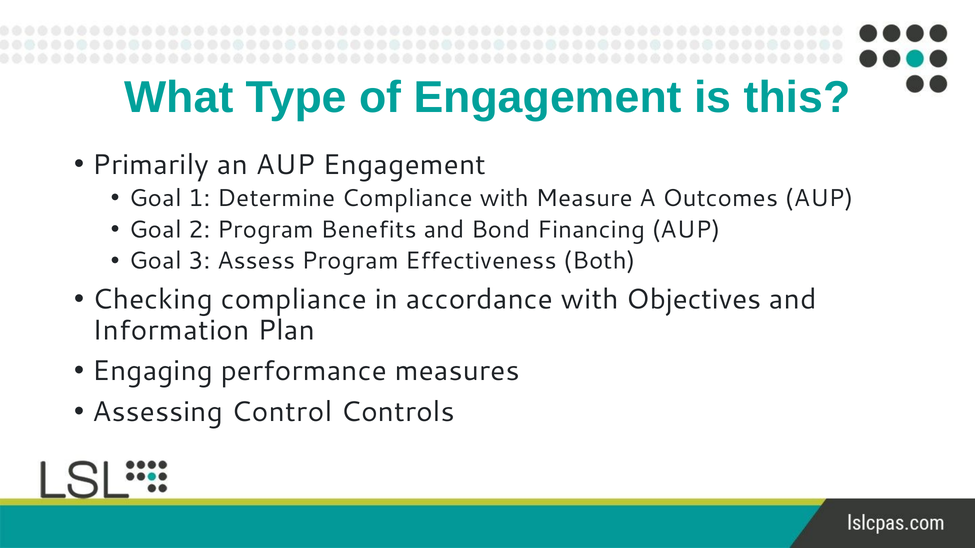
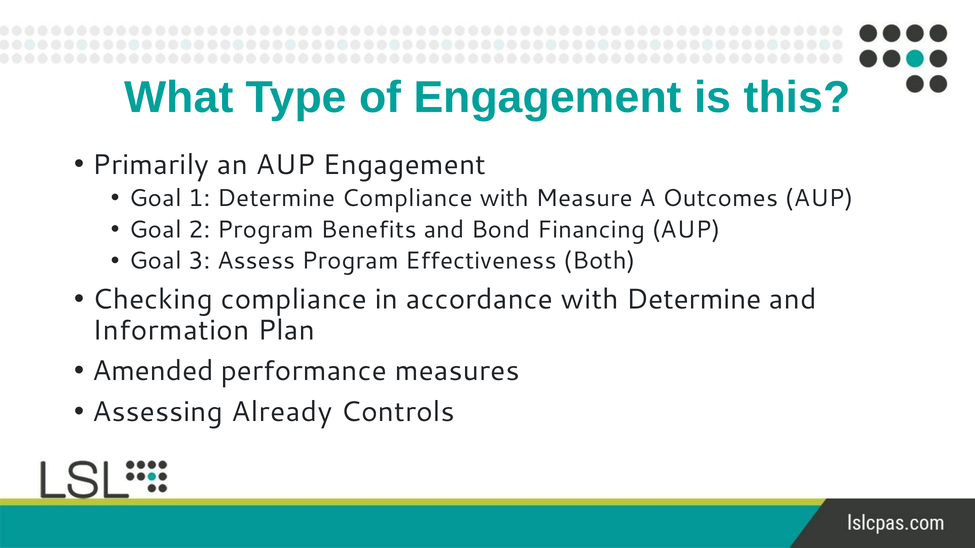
with Objectives: Objectives -> Determine (694, 300)
Engaging: Engaging -> Amended (153, 371)
Control: Control -> Already (282, 412)
